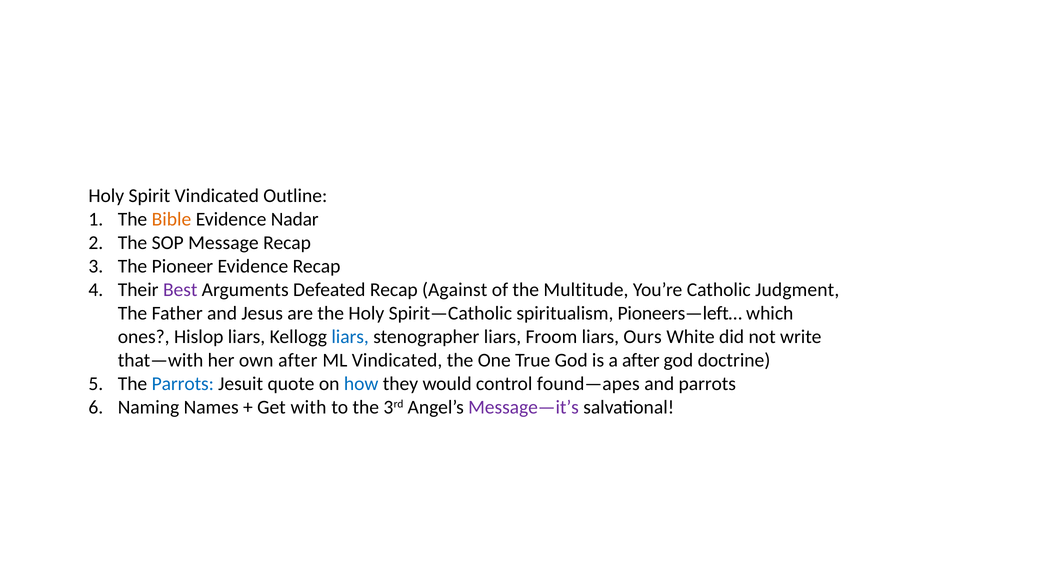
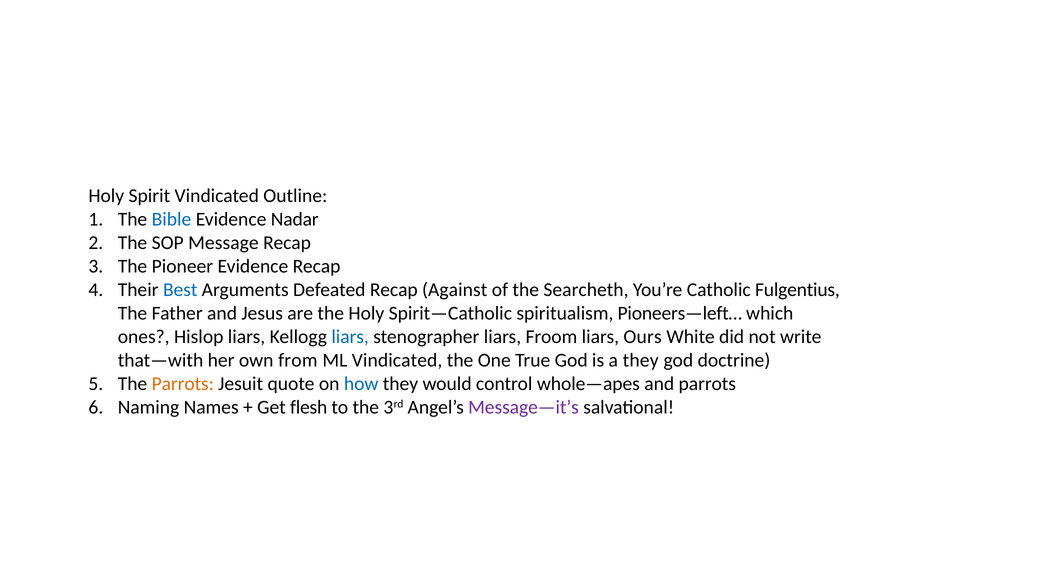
Bible colour: orange -> blue (171, 219)
Best colour: purple -> blue (180, 290)
Multitude: Multitude -> Searcheth (586, 290)
Judgment: Judgment -> Fulgentius (797, 290)
own after: after -> from (298, 360)
a after: after -> they (641, 360)
Parrots colour: blue -> orange (183, 384)
found—apes: found—apes -> whole—apes (588, 384)
with: with -> flesh (309, 407)
